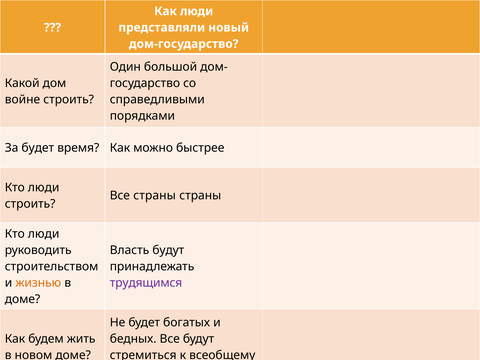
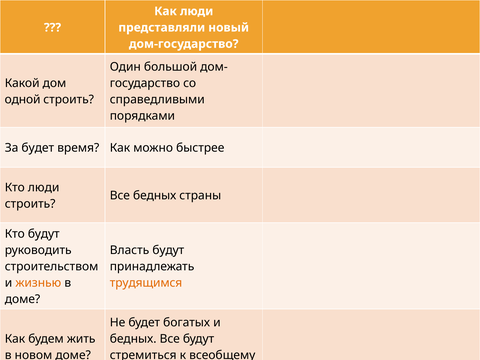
войне: войне -> одной (23, 99)
Все страны: страны -> бедных (155, 196)
люди: люди -> будут (44, 234)
трудящимся colour: purple -> orange (146, 283)
